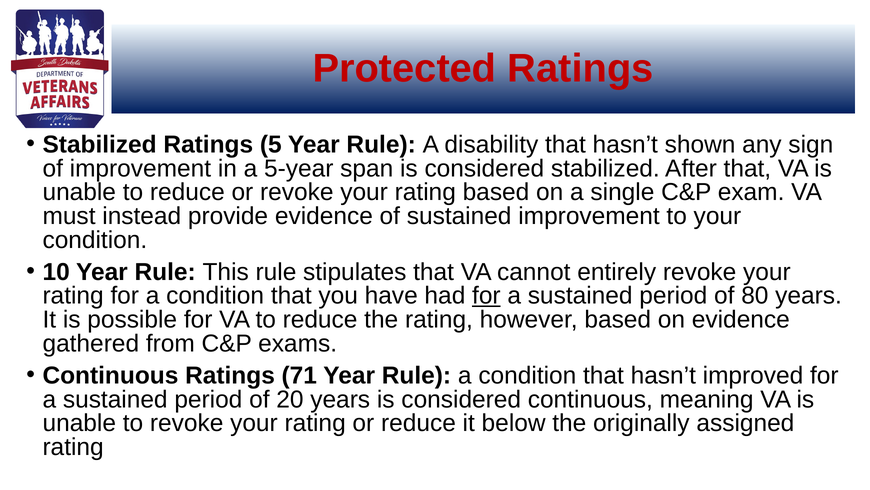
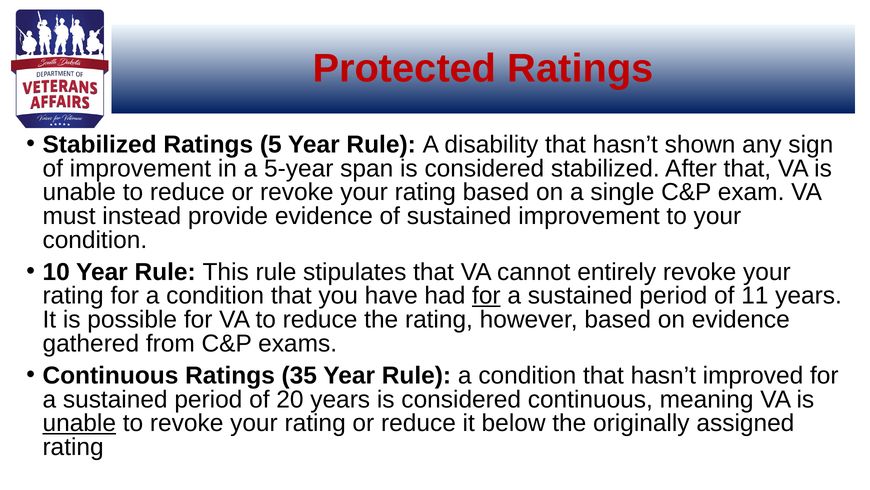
80: 80 -> 11 (755, 296)
71: 71 -> 35 (299, 375)
unable underline: none -> present (79, 423)
